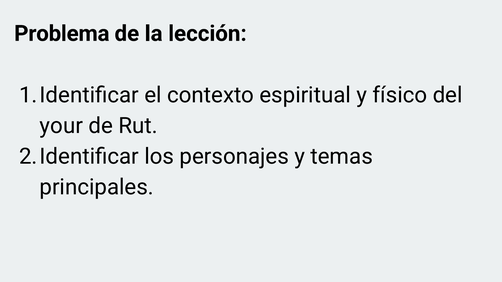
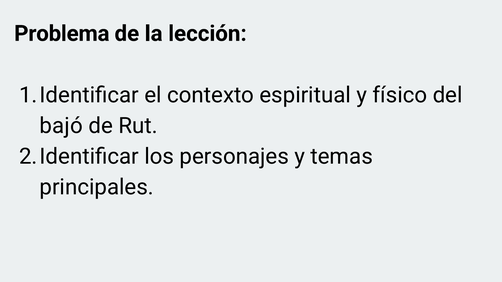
your: your -> bajó (61, 126)
